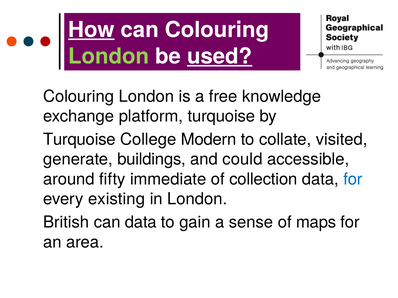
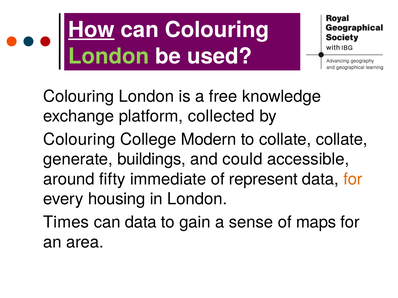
used underline: present -> none (220, 56)
platform turquoise: turquoise -> collected (221, 116)
Turquoise: Turquoise -> Colouring (79, 140)
collate visited: visited -> collate (342, 140)
collection: collection -> represent (263, 179)
for colour: blue -> orange (353, 179)
existing: existing -> housing (117, 199)
British: British -> Times (66, 223)
